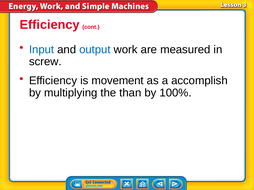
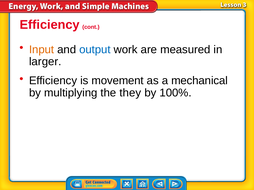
Input colour: blue -> orange (42, 50)
screw: screw -> larger (45, 62)
accomplish: accomplish -> mechanical (199, 81)
than: than -> they (130, 93)
